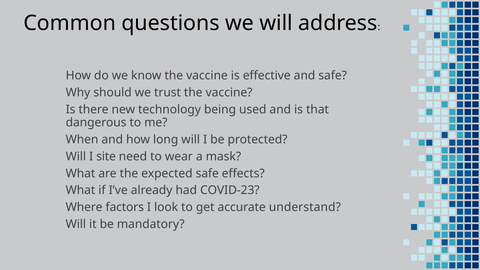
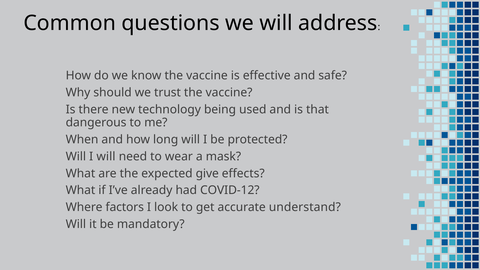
I site: site -> will (106, 156)
expected safe: safe -> give (207, 173)
COVID-23: COVID-23 -> COVID-12 (230, 190)
